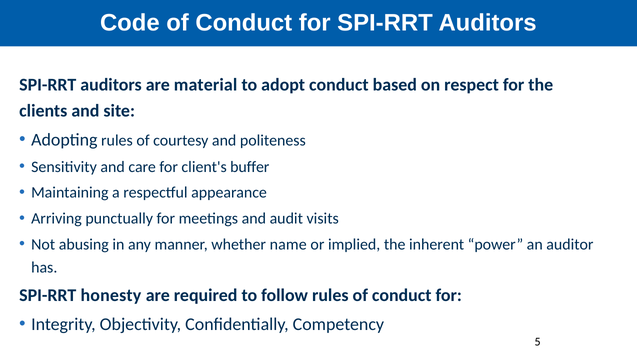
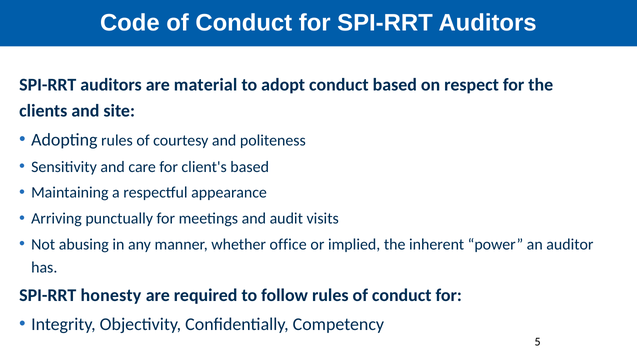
client's buffer: buffer -> based (250, 167)
name: name -> office (288, 245)
